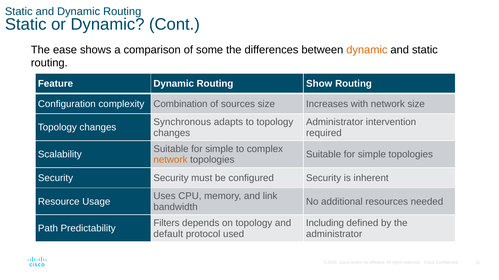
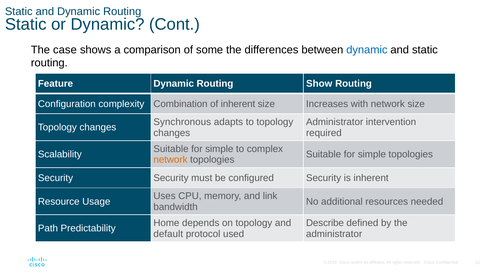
ease: ease -> case (65, 50)
dynamic colour: orange -> blue (367, 50)
of sources: sources -> inherent (238, 104)
Filters: Filters -> Home (166, 224)
Including: Including -> Describe (325, 224)
